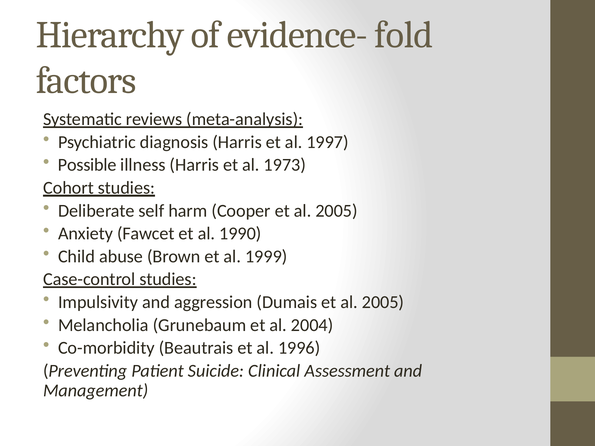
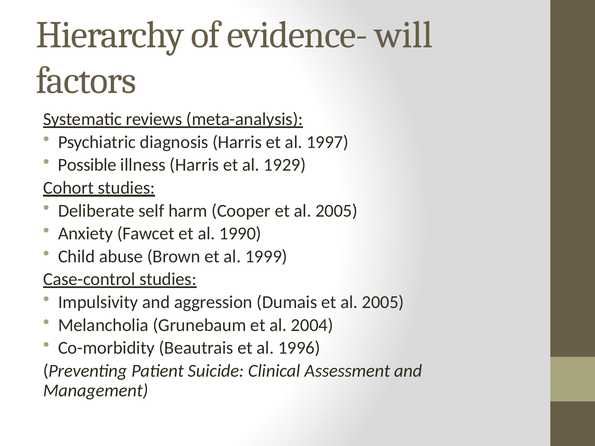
fold: fold -> will (404, 35)
1973: 1973 -> 1929 (285, 165)
